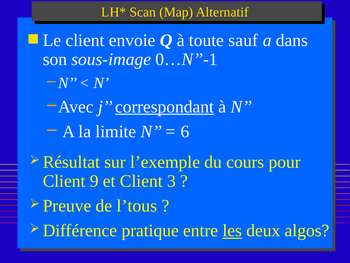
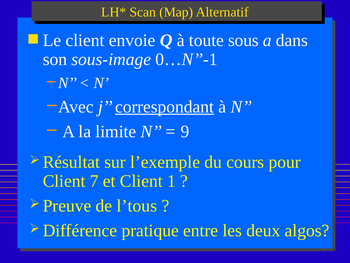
sauf: sauf -> sous (243, 40)
6: 6 -> 9 (185, 131)
9: 9 -> 7 (94, 181)
3: 3 -> 1 (171, 181)
les underline: present -> none (232, 230)
